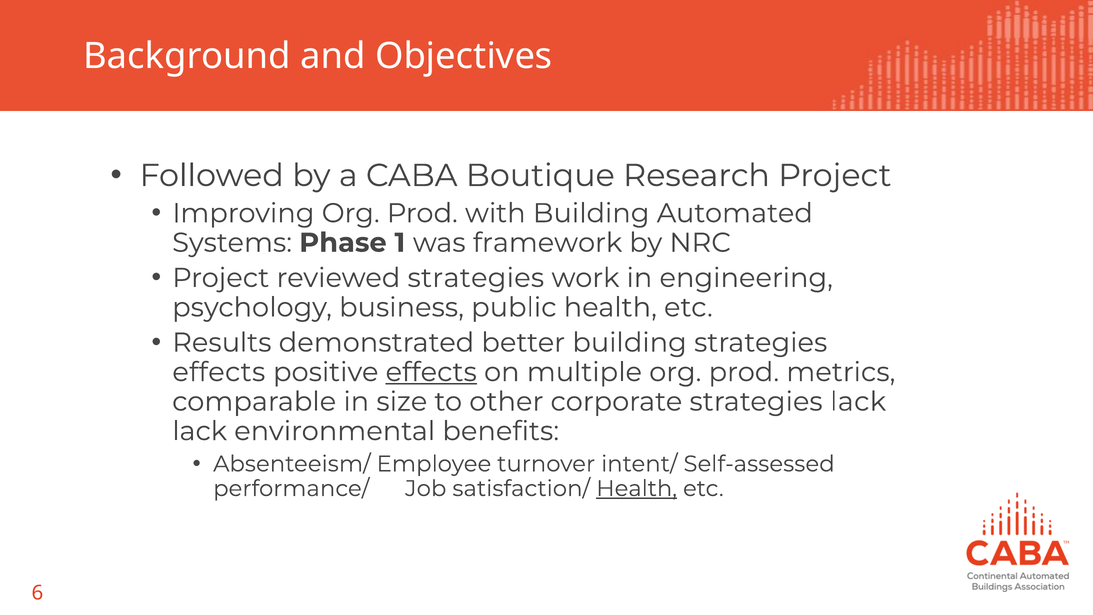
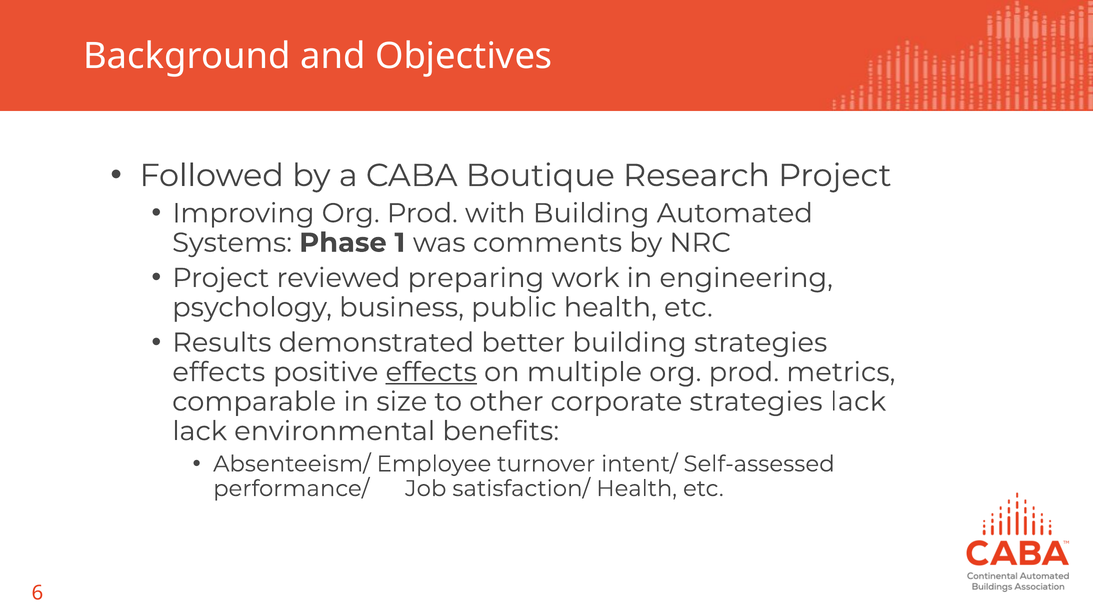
framework: framework -> comments (547, 243)
reviewed strategies: strategies -> preparing (476, 278)
Health underline: present -> none (637, 488)
